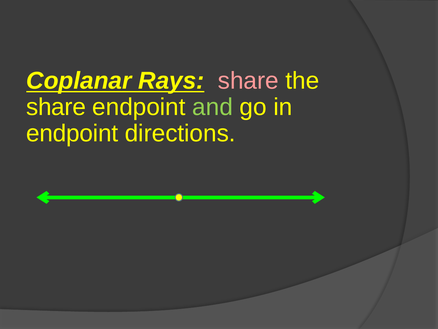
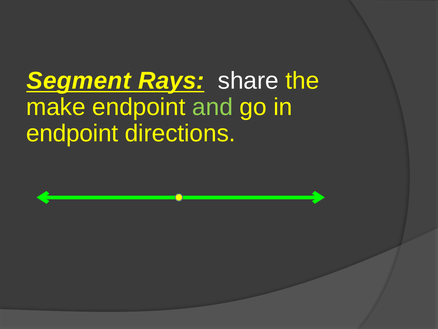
Coplanar: Coplanar -> Segment (79, 81)
share colour: pink -> white (248, 81)
share: share -> make (56, 107)
